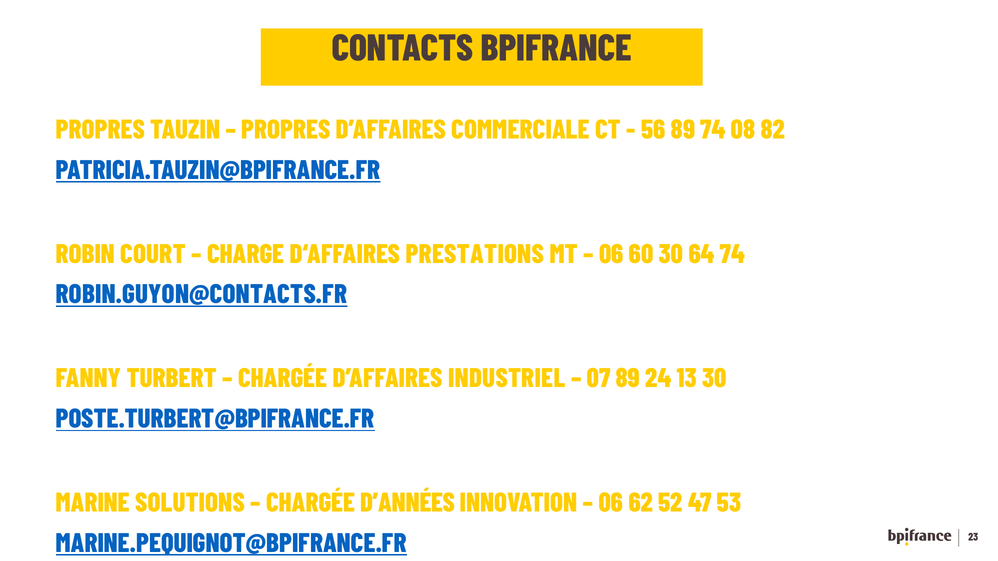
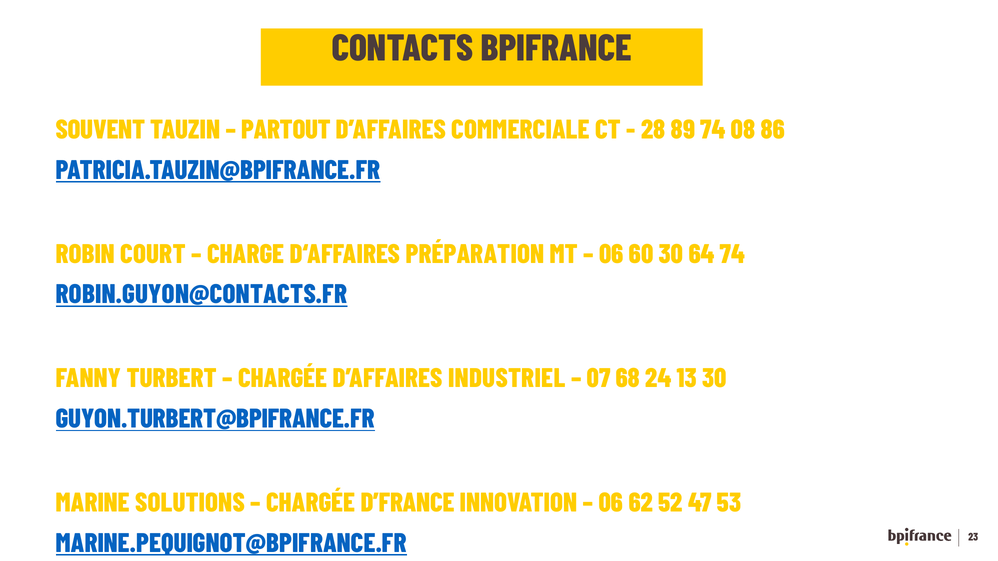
PROPRES: PROPRES -> SOUVENT (100, 130)
PROPRES: PROPRES -> PARTOUT (286, 130)
56: 56 -> 28 (653, 130)
82: 82 -> 86 (773, 130)
PRESTATIONS: PRESTATIONS -> PRÉPARATION (475, 254)
07 89: 89 -> 68 (628, 379)
POSTE.TURBERT@BPIFRANCE.FR: POSTE.TURBERT@BPIFRANCE.FR -> GUYON.TURBERT@BPIFRANCE.FR (215, 419)
D’ANNÉES: D’ANNÉES -> D’FRANCE (408, 503)
